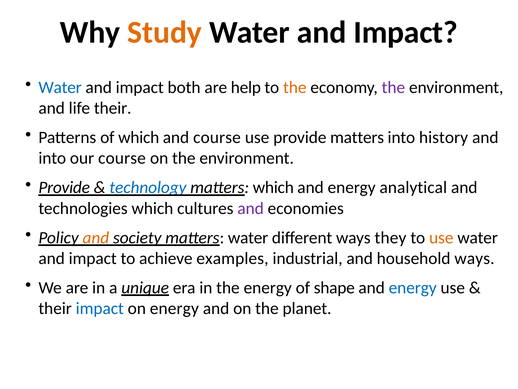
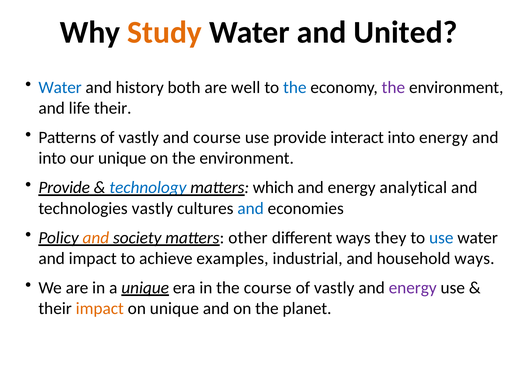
Impact: Impact -> United (406, 32)
impact: impact -> history (140, 87)
help: help -> well (246, 87)
the colour: orange -> blue (295, 87)
Patterns of which: which -> vastly (139, 137)
provide matters: matters -> interact (357, 137)
into history: history -> energy (444, 137)
our course: course -> unique (122, 158)
technologies which: which -> vastly (152, 208)
and colour: purple -> blue (251, 208)
matters water: water -> other (248, 237)
use colour: orange -> blue (441, 237)
the energy: energy -> course (268, 288)
shape: shape -> vastly (334, 288)
energy colour: blue -> purple (413, 288)
impact colour: blue -> orange (100, 308)
on energy: energy -> unique (174, 308)
